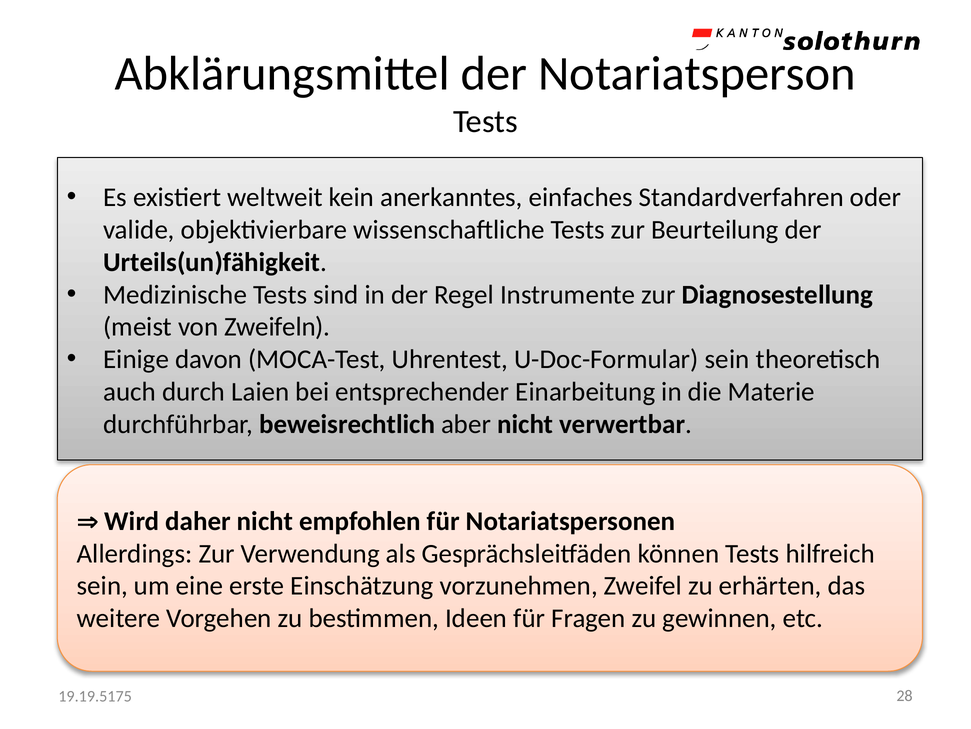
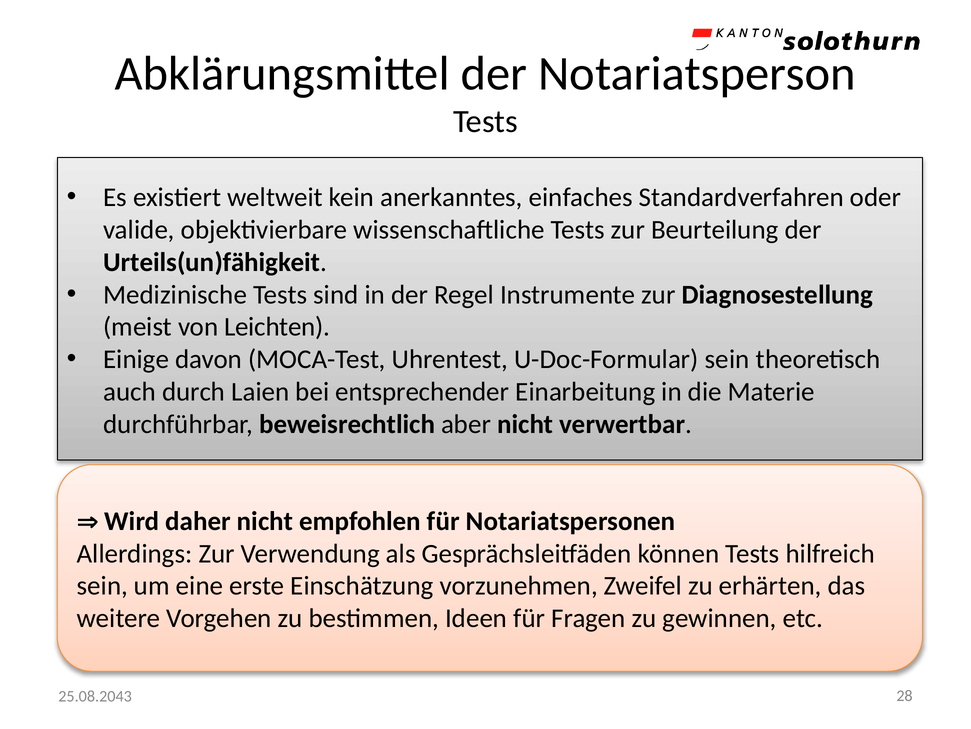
Zweifeln: Zweifeln -> Leichten (277, 327)
19.19.5175: 19.19.5175 -> 25.08.2043 (95, 695)
